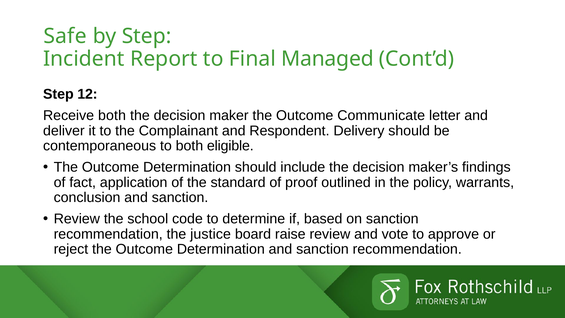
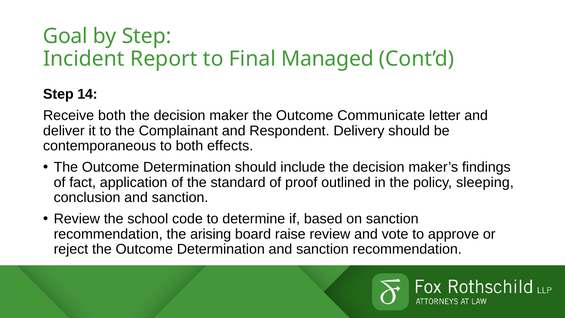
Safe: Safe -> Goal (65, 36)
12: 12 -> 14 (87, 94)
eligible: eligible -> effects (230, 146)
warrants: warrants -> sleeping (485, 182)
justice: justice -> arising (211, 234)
